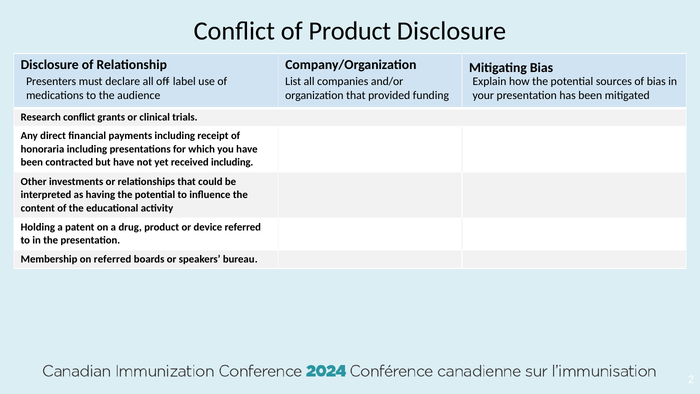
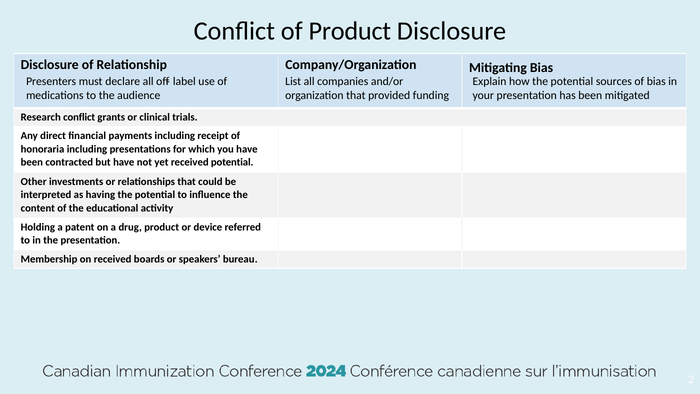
received including: including -> potential (232, 162)
on referred: referred -> received (113, 259)
